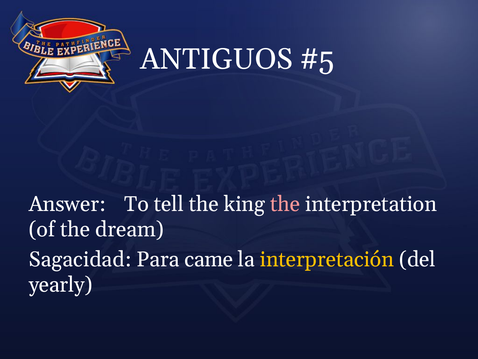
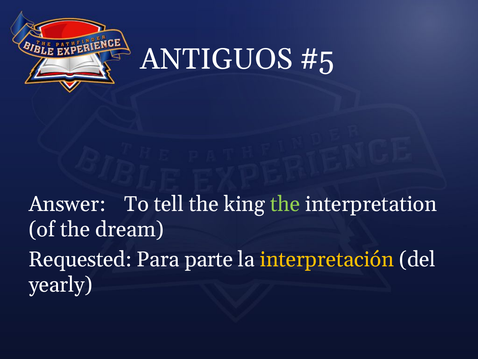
the colour: pink -> light green (285, 204)
Sagacidad: Sagacidad -> Requested (80, 259)
came: came -> parte (209, 259)
